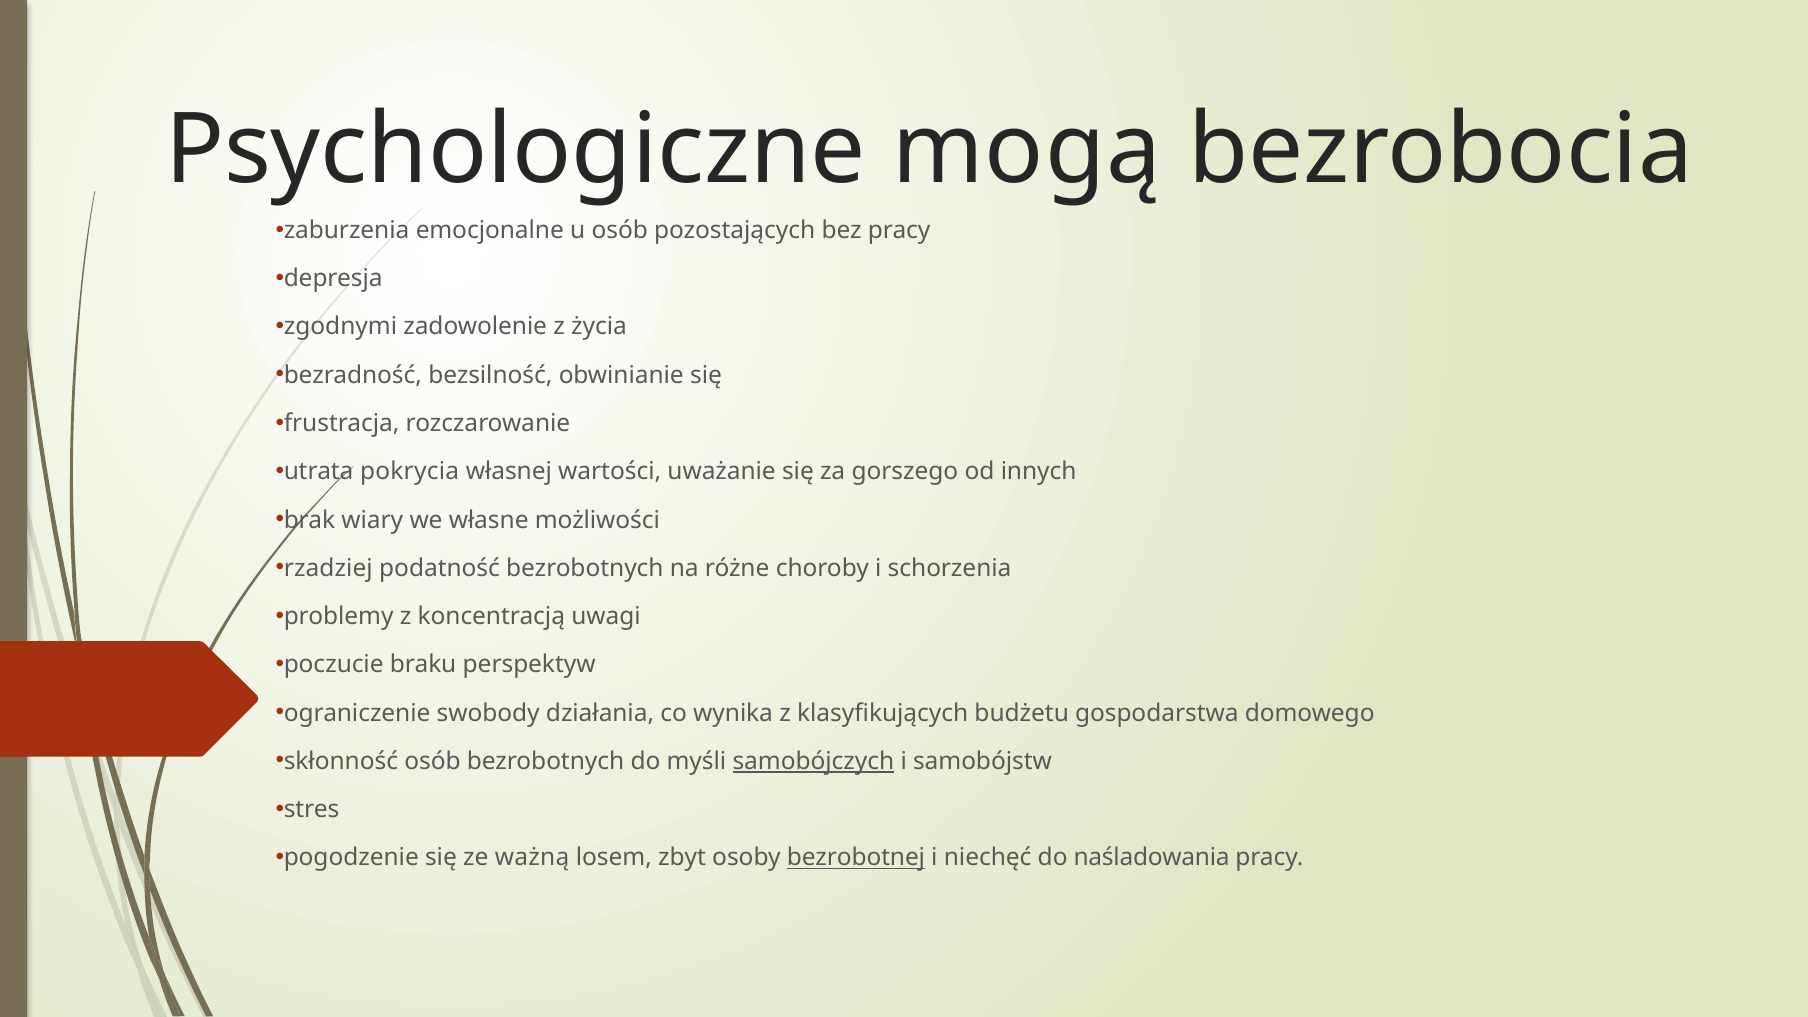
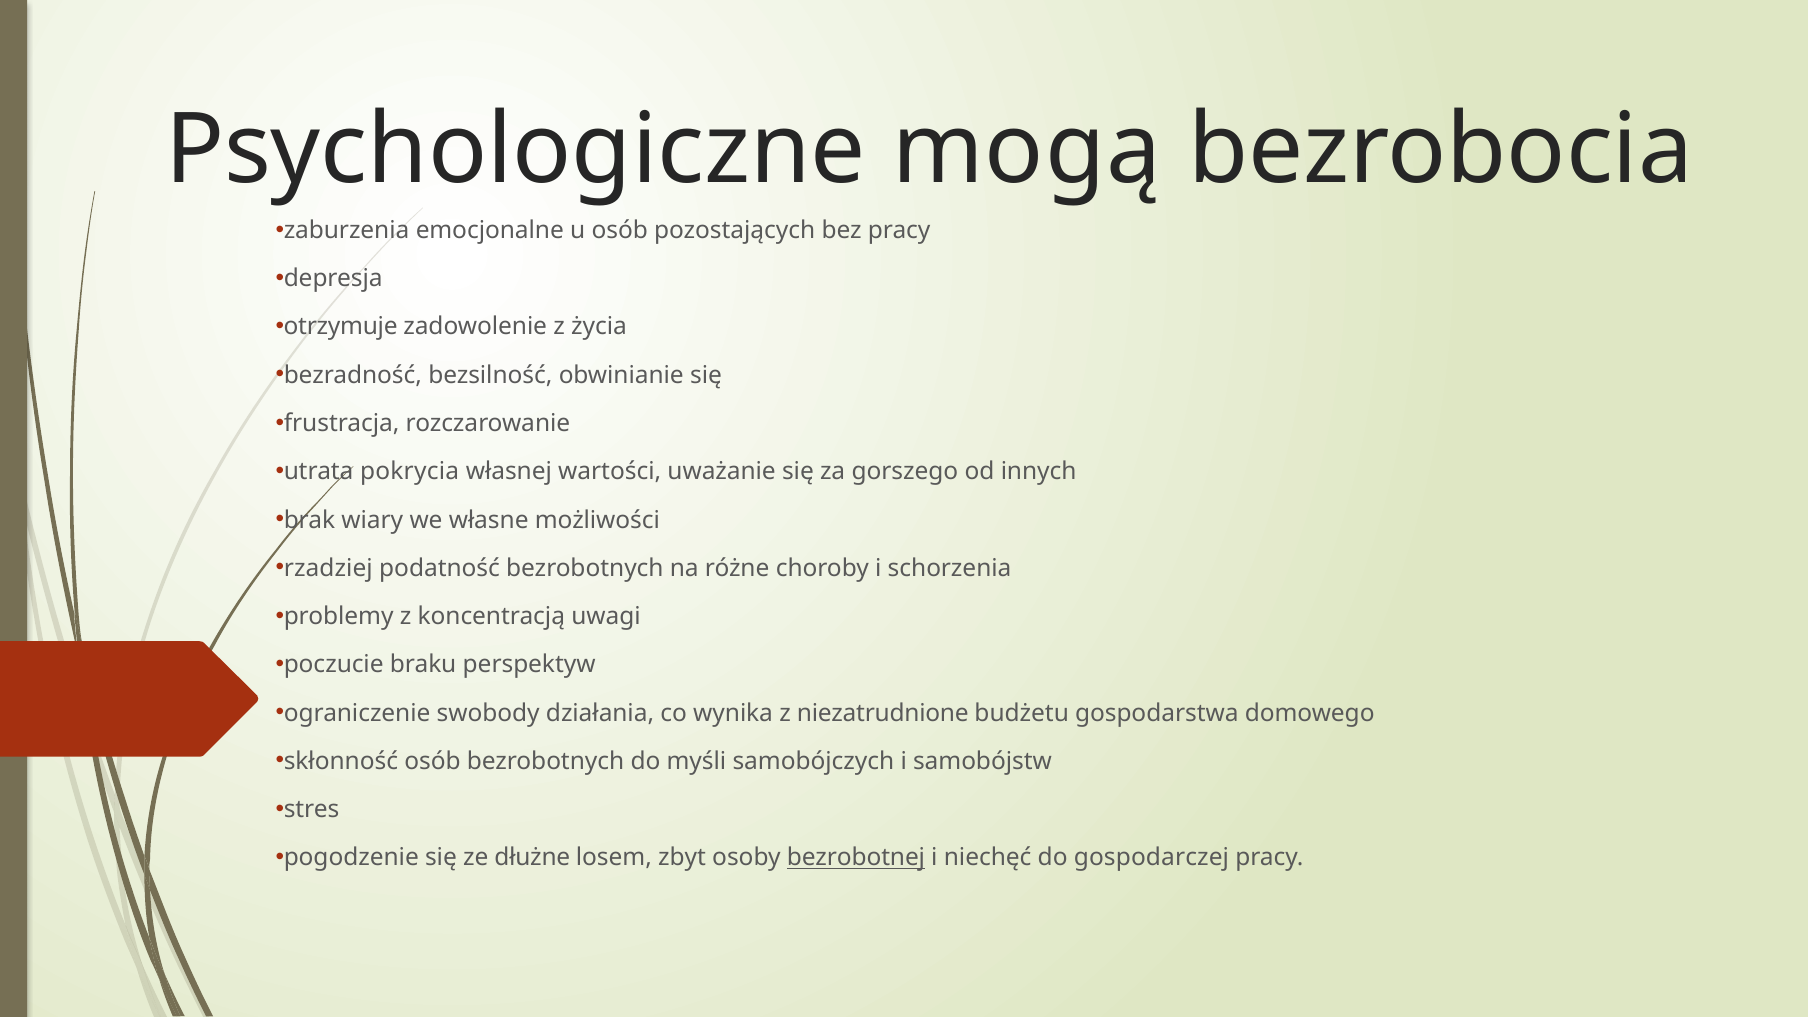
zgodnymi: zgodnymi -> otrzymuje (341, 327)
klasyfikujących: klasyfikujących -> niezatrudnione (883, 713)
samobójczych underline: present -> none (813, 761)
ważną: ważną -> dłużne (532, 858)
naśladowania: naśladowania -> gospodarczej (1151, 858)
